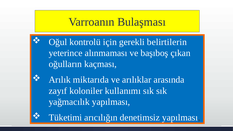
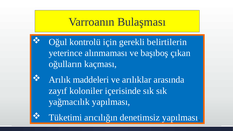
miktarıda: miktarıda -> maddeleri (91, 80)
kullanımı: kullanımı -> içerisinde (123, 91)
